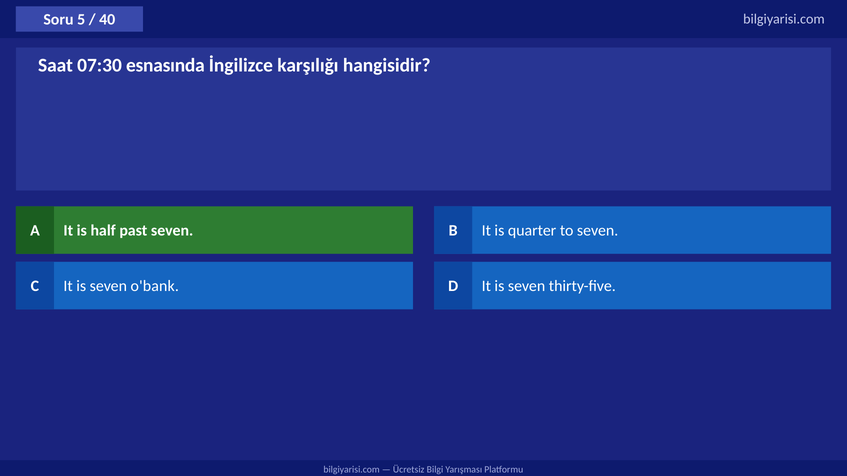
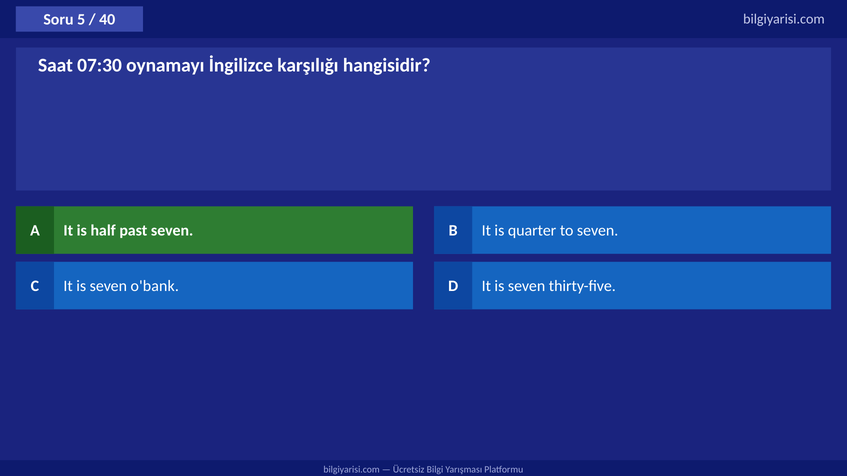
esnasında: esnasında -> oynamayı (165, 65)
